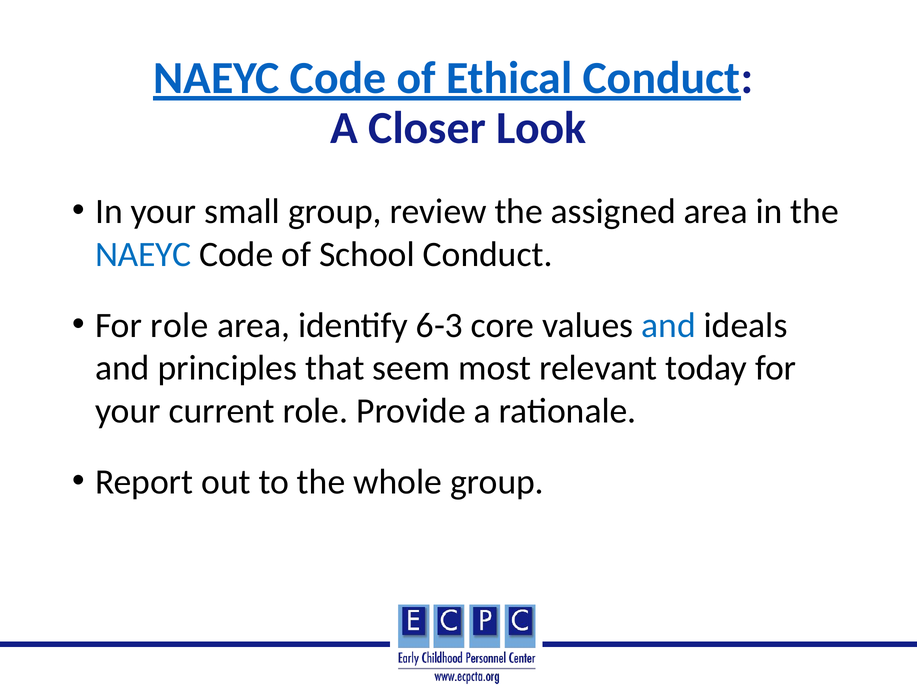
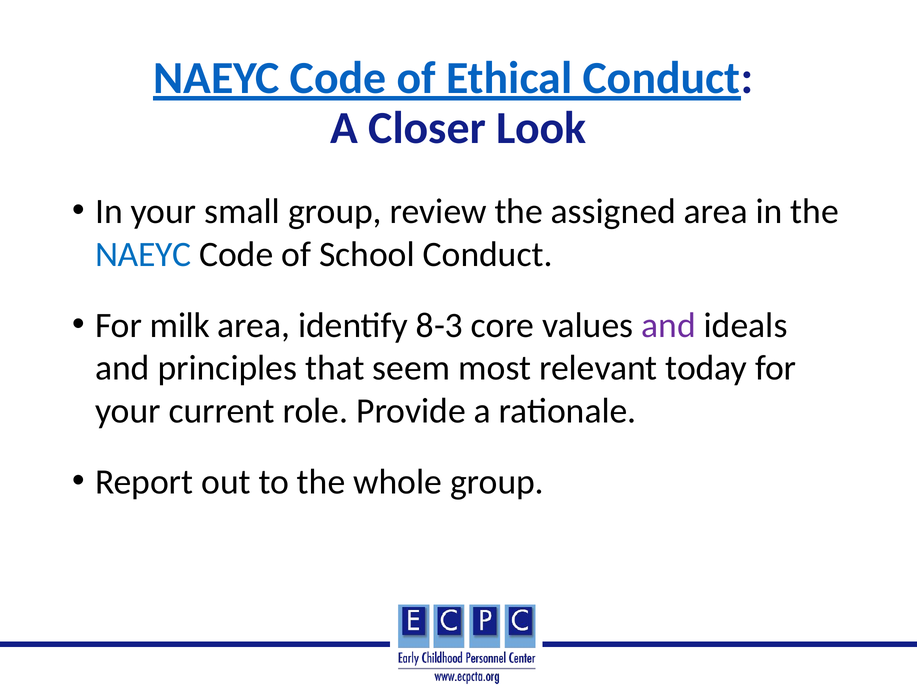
For role: role -> milk (180, 325)
6-3: 6-3 -> 8-3 (439, 325)
and colour: blue -> purple (669, 325)
